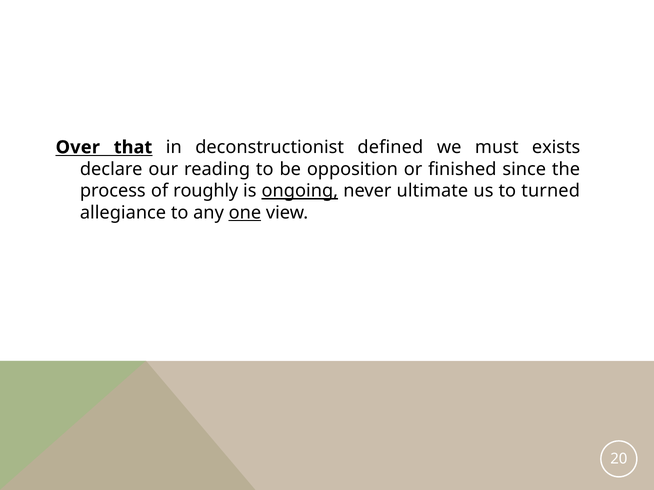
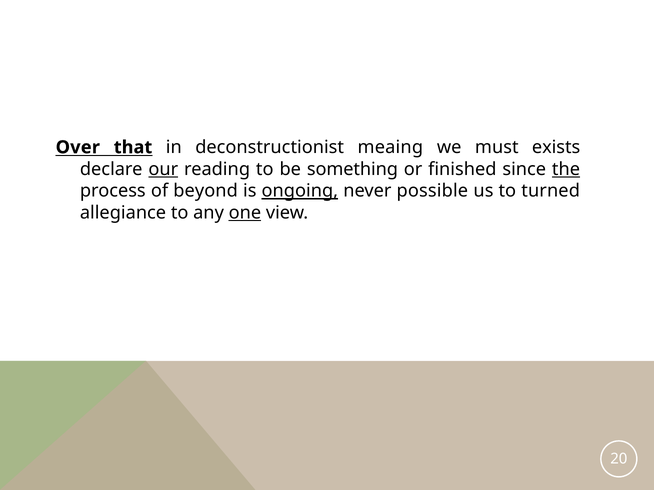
defined: defined -> meaing (390, 147)
our underline: none -> present (163, 169)
opposition: opposition -> something (352, 169)
the underline: none -> present (566, 169)
roughly: roughly -> beyond (206, 191)
ultimate: ultimate -> possible (432, 191)
